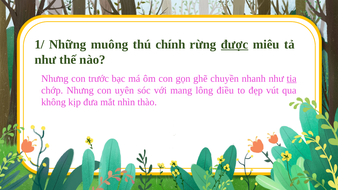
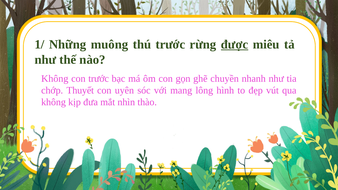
thú chính: chính -> trước (170, 44)
Nhưng: Nhưng -> Không (55, 79)
tia underline: present -> none (292, 79)
chớp Nhưng: Nhưng -> Thuyết (80, 90)
điều: điều -> hình (225, 90)
